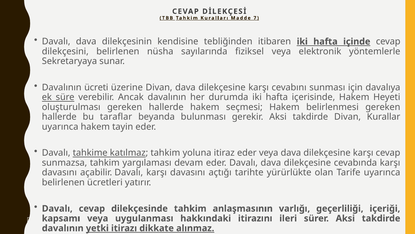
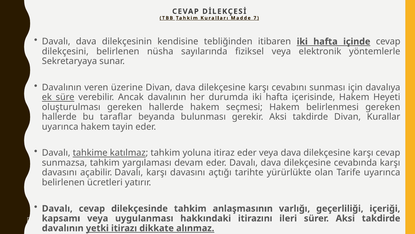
ücreti: ücreti -> veren (96, 87)
